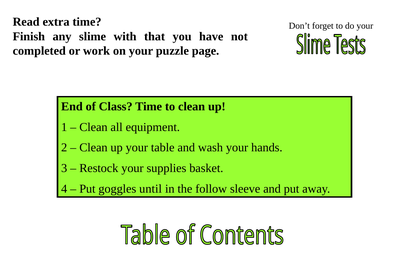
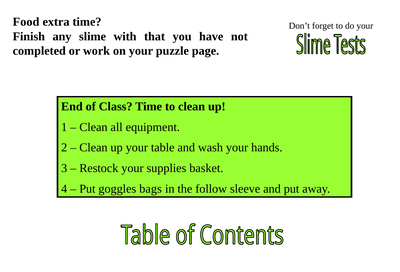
Read: Read -> Food (26, 22)
until: until -> bags (151, 189)
